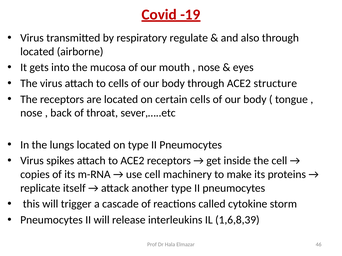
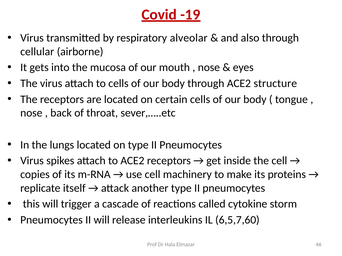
regulate: regulate -> alveolar (189, 38)
located: located -> cellular (37, 52)
1,6,8,39: 1,6,8,39 -> 6,5,7,60 (237, 220)
